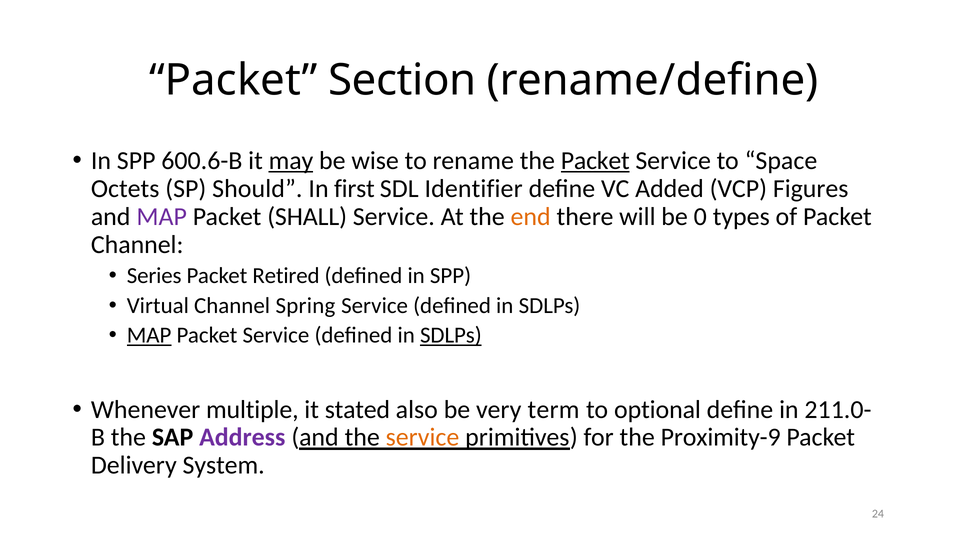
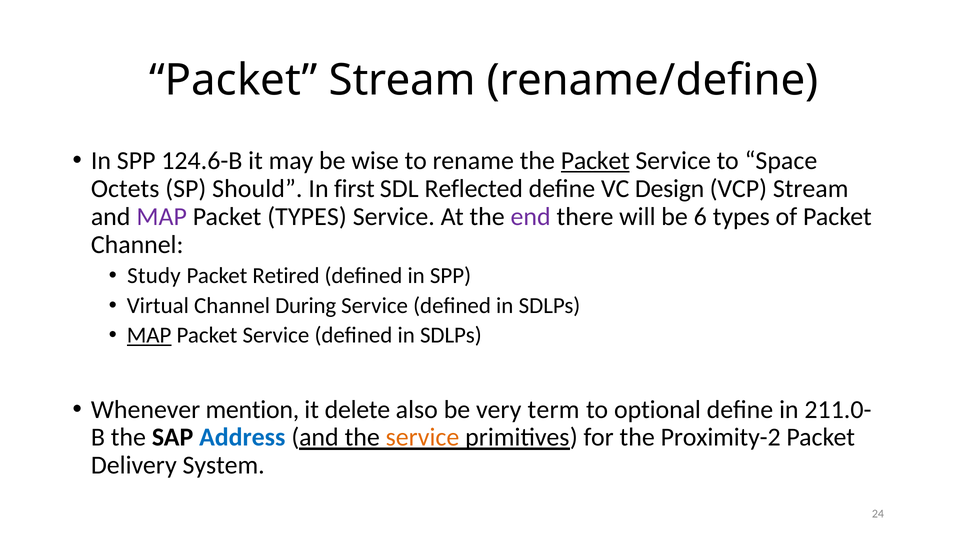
Packet Section: Section -> Stream (402, 80)
600.6-B: 600.6-B -> 124.6-B (202, 161)
may underline: present -> none (291, 161)
Identifier: Identifier -> Reflected (474, 189)
Added: Added -> Design (670, 189)
VCP Figures: Figures -> Stream (811, 189)
Packet SHALL: SHALL -> TYPES (307, 217)
end colour: orange -> purple (531, 217)
0: 0 -> 6 (700, 217)
Series: Series -> Study (154, 276)
Spring: Spring -> During (306, 306)
SDLPs underline: present -> none (451, 335)
multiple: multiple -> mention (252, 410)
stated: stated -> delete (357, 410)
Address colour: purple -> blue (242, 438)
Proximity-9: Proximity-9 -> Proximity-2 (721, 438)
